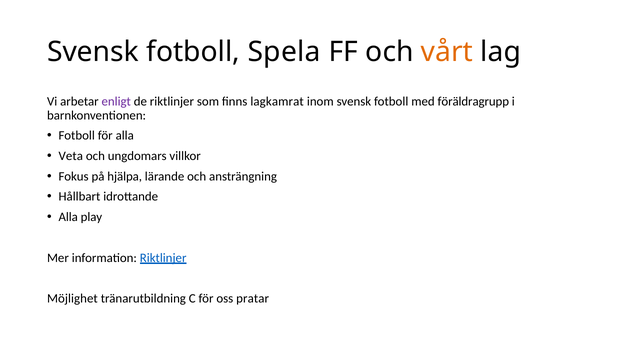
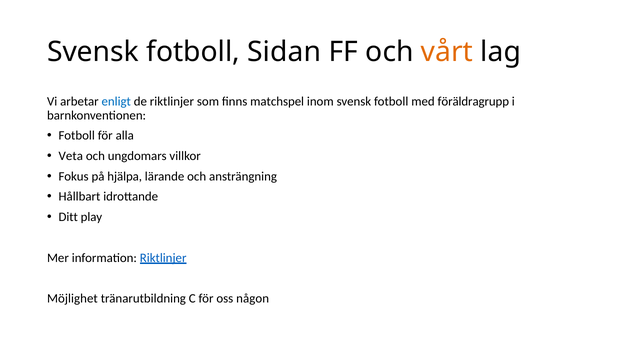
Spela: Spela -> Sidan (284, 52)
enligt colour: purple -> blue (116, 102)
lagkamrat: lagkamrat -> matchspel (277, 102)
Alla: Alla -> Ditt (68, 217)
pratar: pratar -> någon (253, 299)
